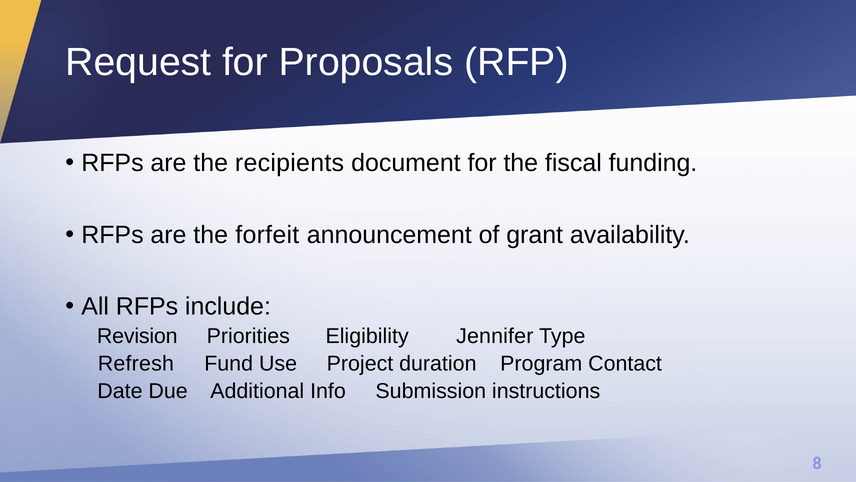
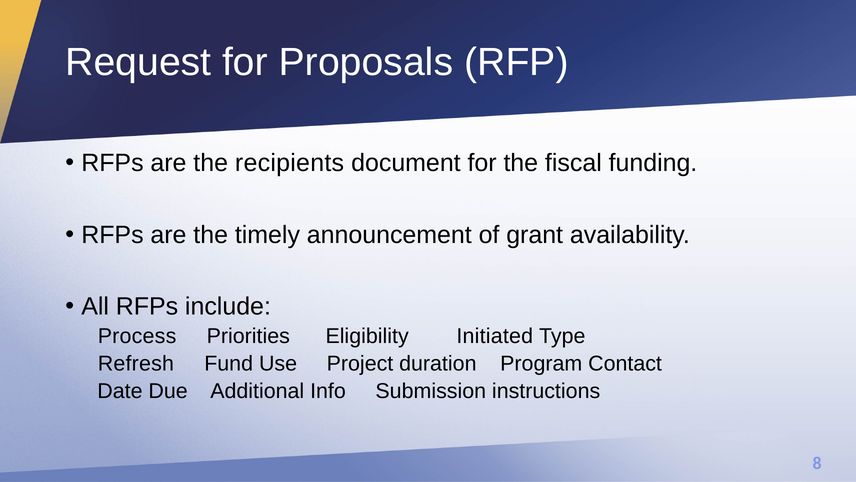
forfeit: forfeit -> timely (267, 235)
Revision: Revision -> Process (137, 336)
Jennifer: Jennifer -> Initiated (495, 336)
